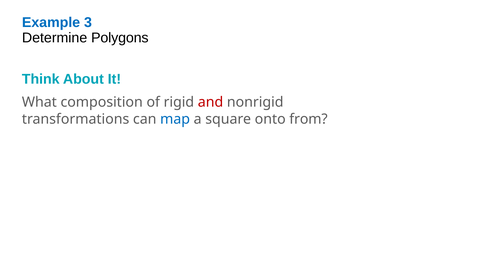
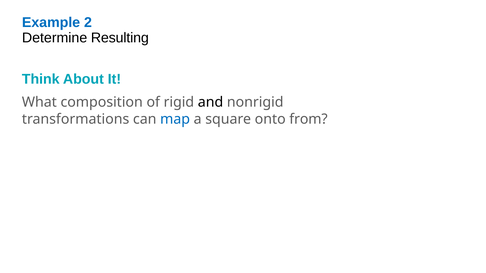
3: 3 -> 2 (88, 23)
Polygons: Polygons -> Resulting (120, 38)
and colour: red -> black (211, 102)
